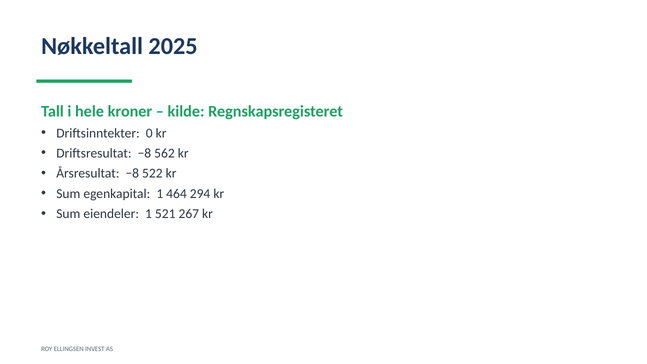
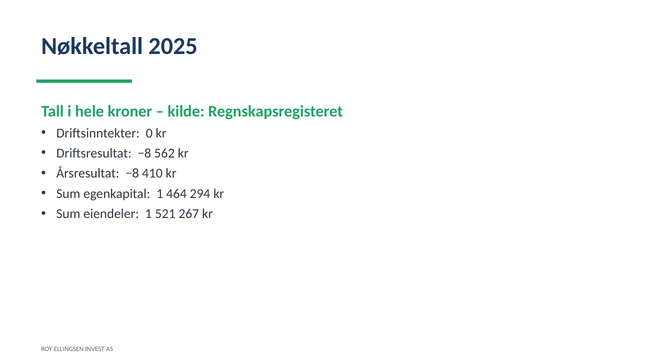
522: 522 -> 410 (152, 174)
